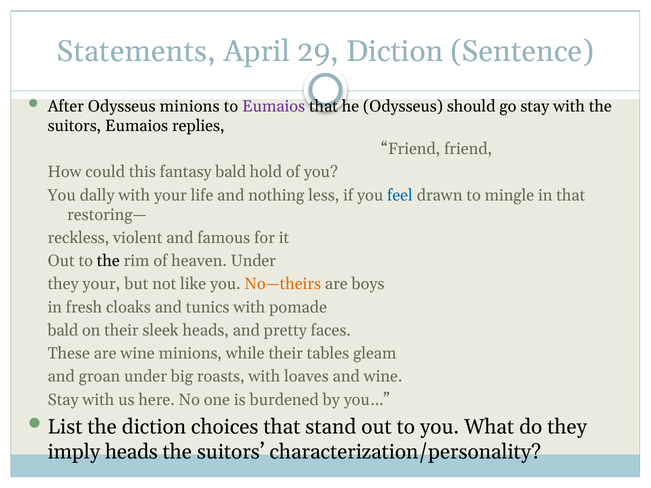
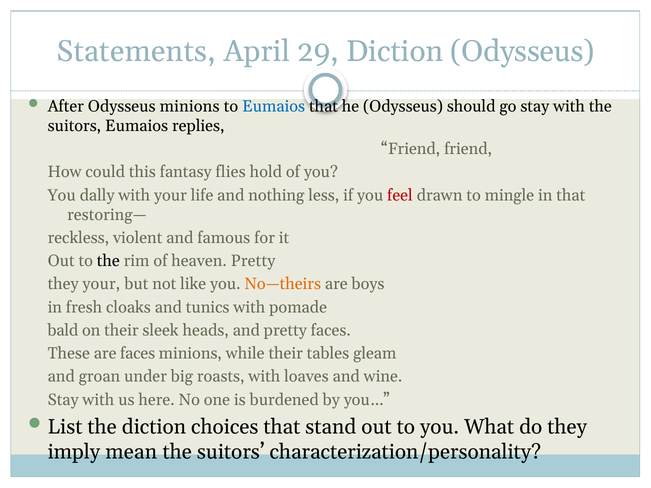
Diction Sentence: Sentence -> Odysseus (522, 51)
Eumaios colour: purple -> blue (274, 106)
fantasy bald: bald -> flies (231, 172)
feel colour: blue -> red (400, 195)
heaven Under: Under -> Pretty (253, 261)
are wine: wine -> faces (138, 354)
imply heads: heads -> mean (131, 452)
